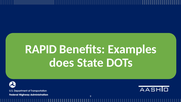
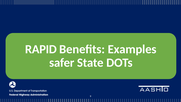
does: does -> safer (62, 63)
